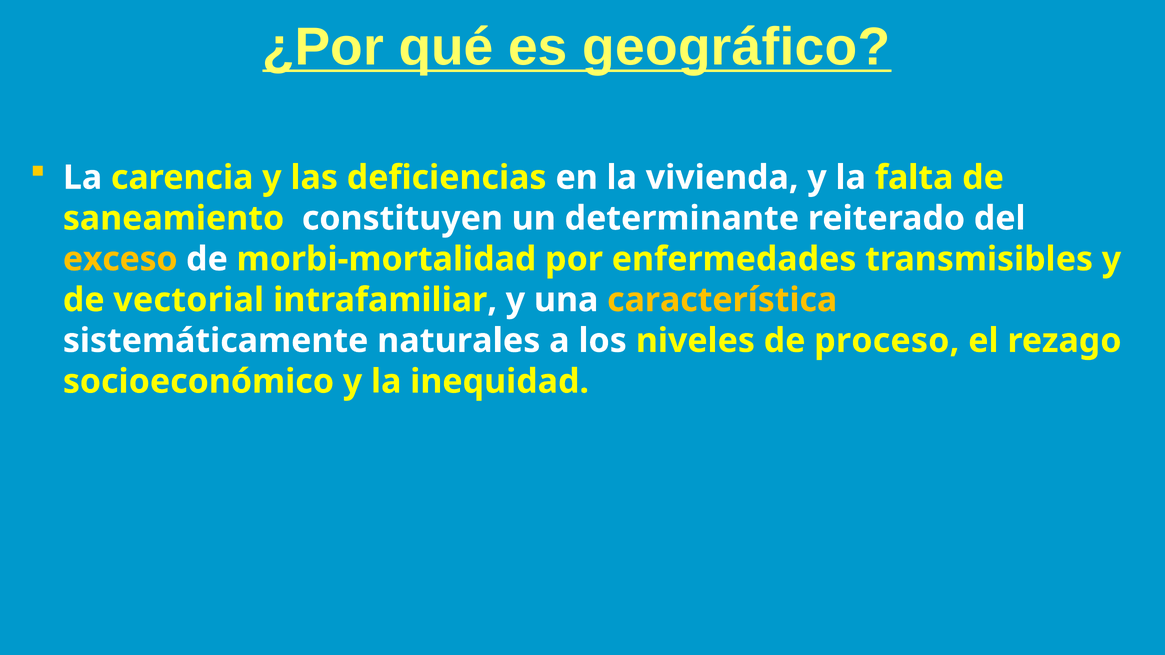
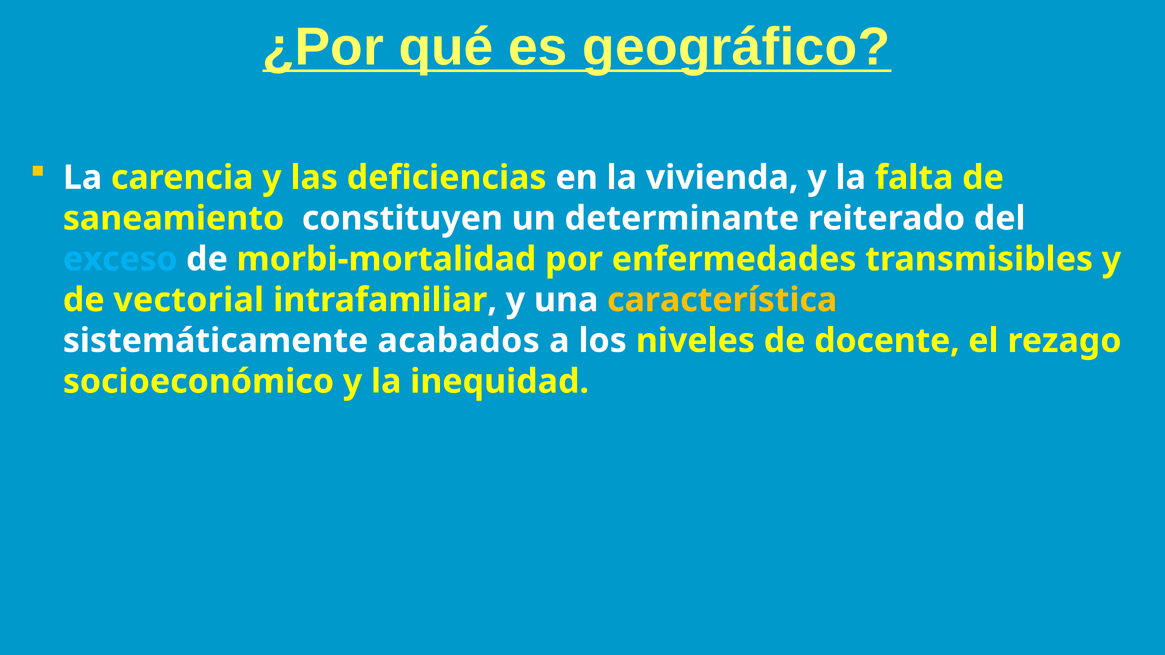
exceso colour: yellow -> light blue (120, 259)
naturales: naturales -> acabados (459, 341)
proceso: proceso -> docente (887, 341)
